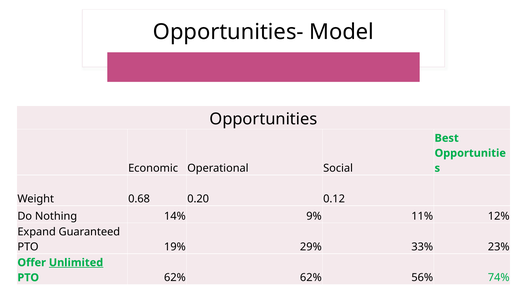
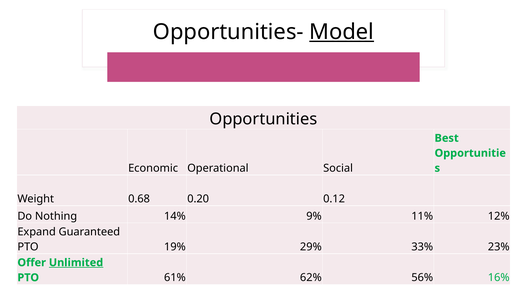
Model underline: none -> present (342, 32)
PTO 62%: 62% -> 61% (175, 278)
74%: 74% -> 16% (499, 278)
